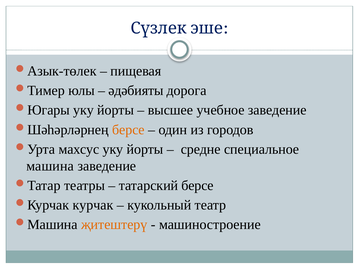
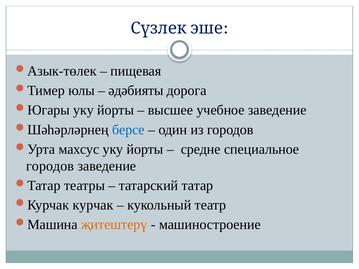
берсе colour: orange -> blue (128, 130)
машина: машина -> городов (50, 166)
татарский берсе: берсе -> татар (197, 186)
